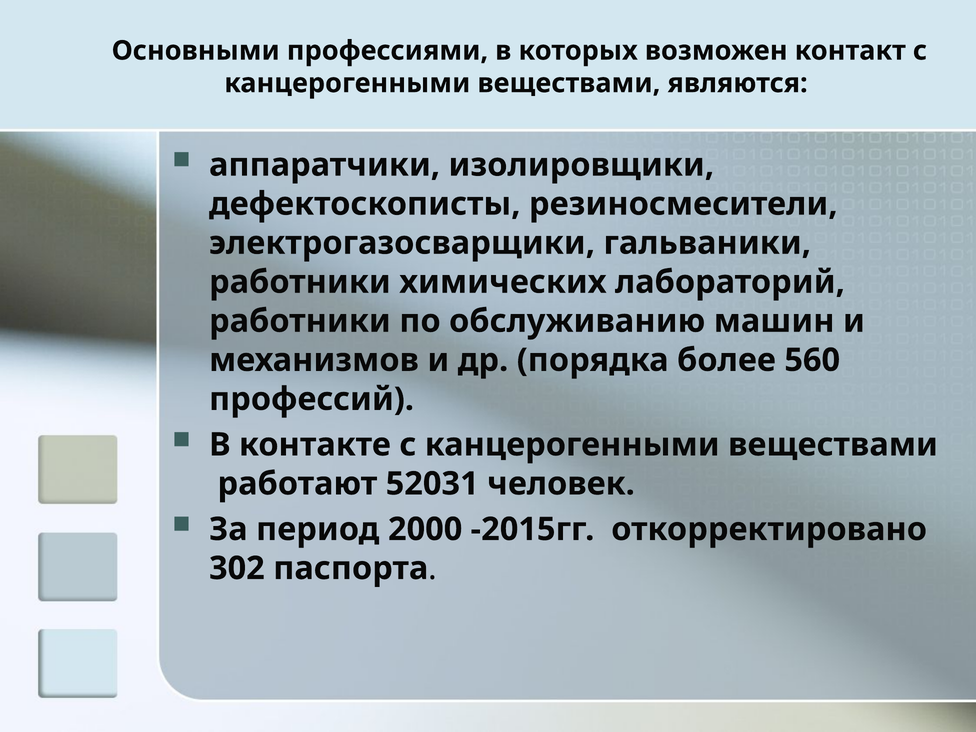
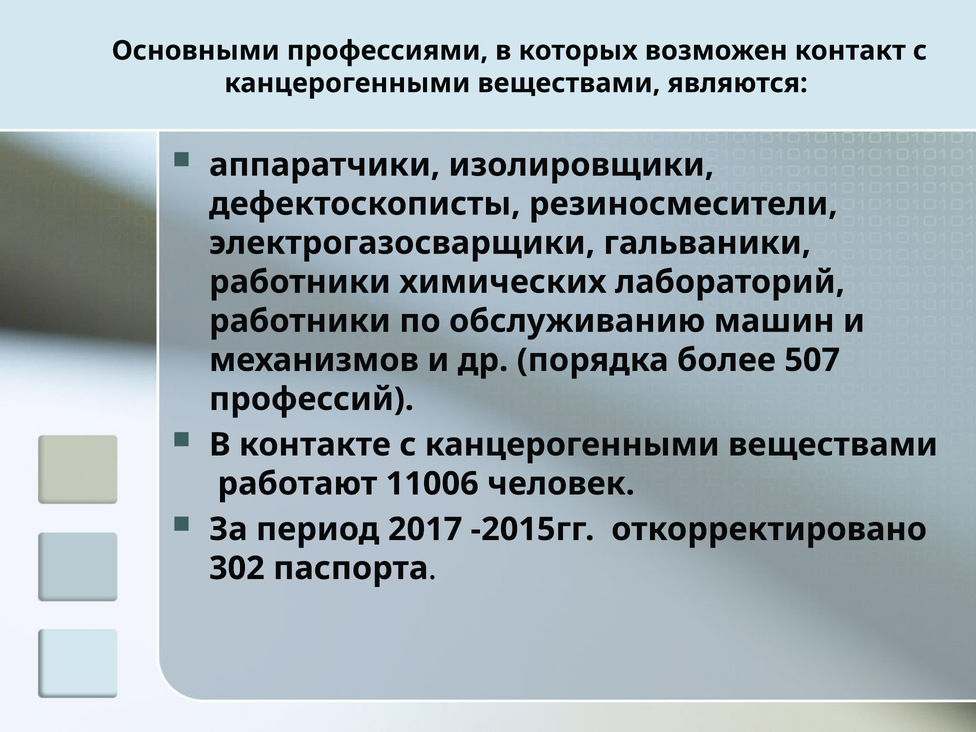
560: 560 -> 507 (812, 360)
52031: 52031 -> 11006 (432, 484)
2000: 2000 -> 2017 (425, 529)
